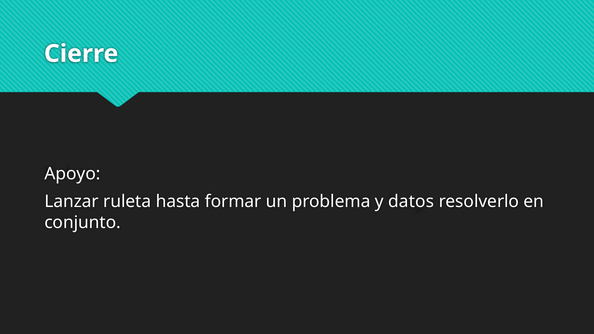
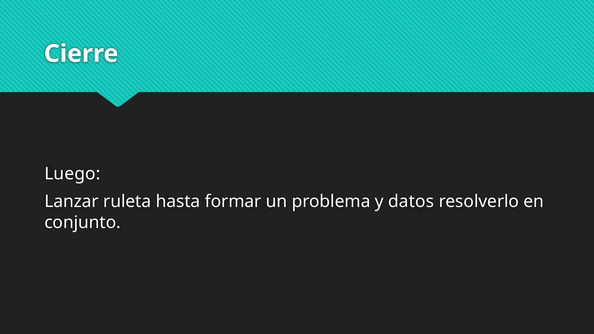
Apoyo: Apoyo -> Luego (72, 174)
